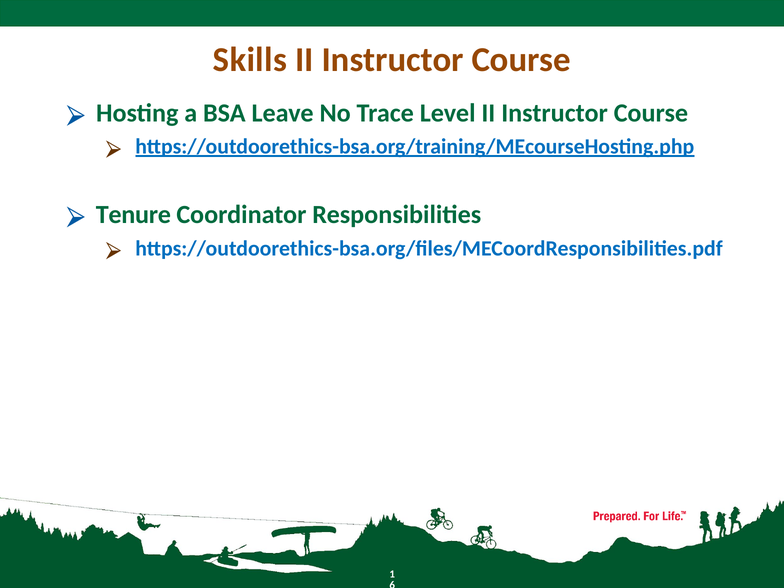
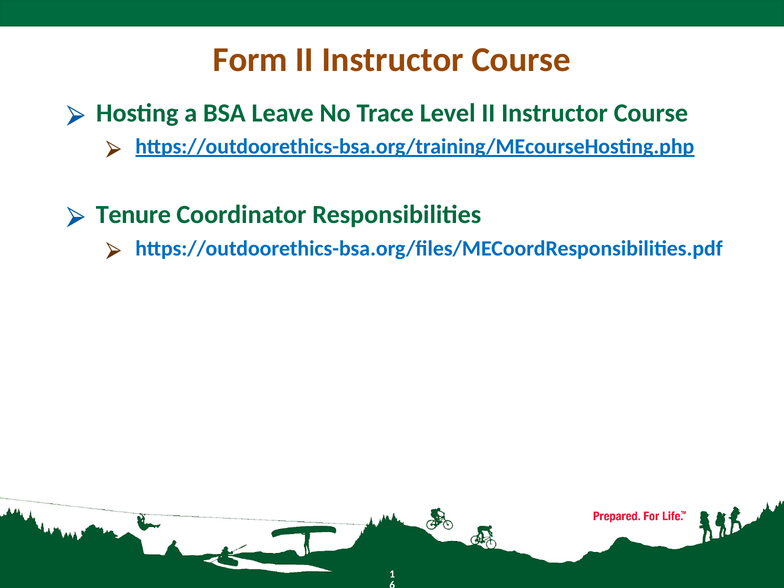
Skills: Skills -> Form (250, 60)
